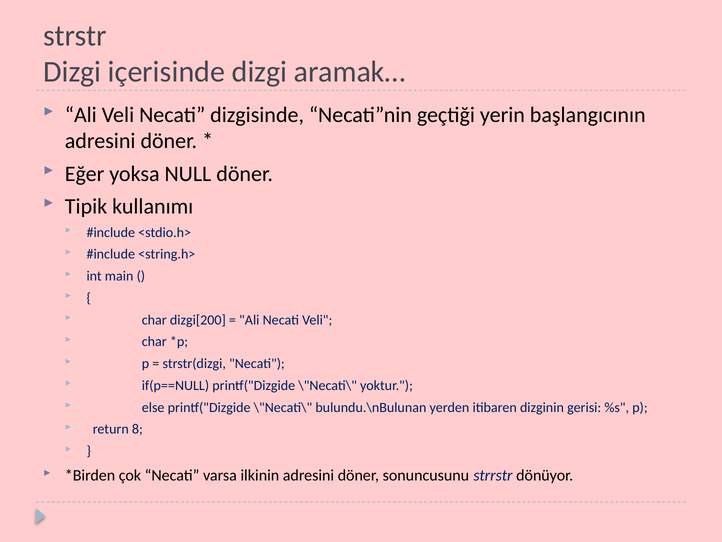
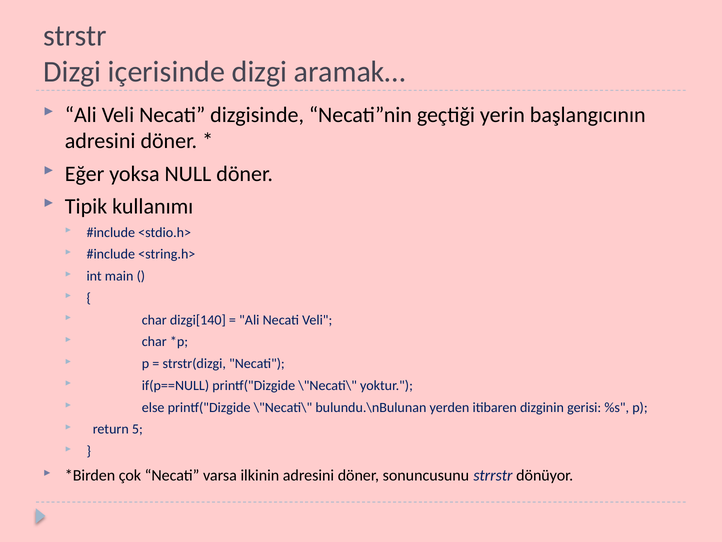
dizgi[200: dizgi[200 -> dizgi[140 (198, 320)
8: 8 -> 5 (137, 429)
